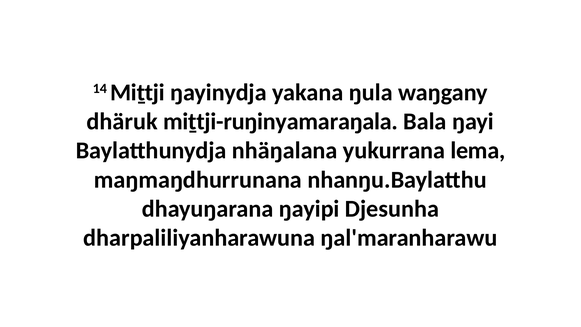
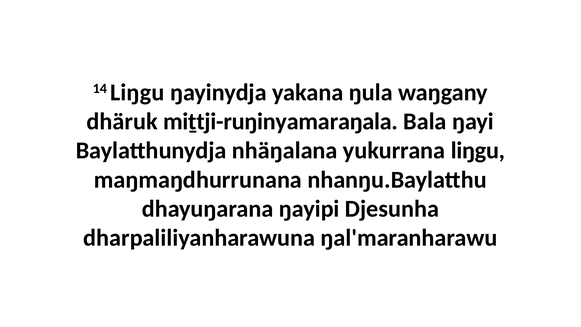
14 Miṯtji: Miṯtji -> Liŋgu (137, 92)
yukurrana lema: lema -> liŋgu (478, 151)
